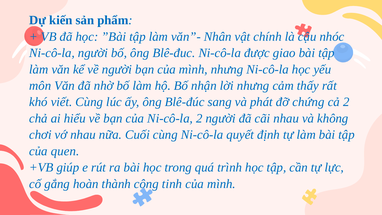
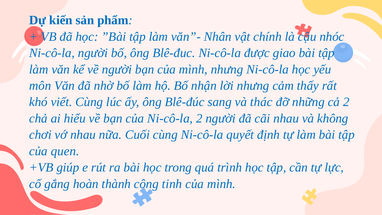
phát: phát -> thác (261, 102)
chứng: chứng -> những (308, 102)
